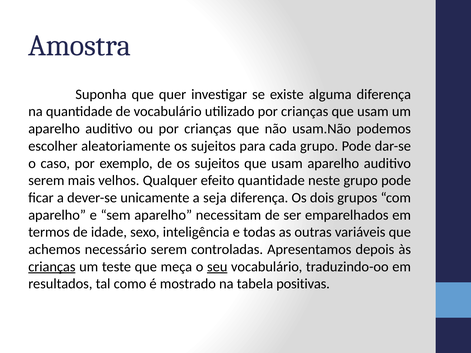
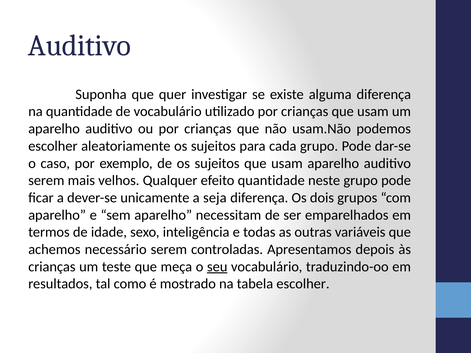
Amostra: Amostra -> Auditivo (79, 46)
crianças underline: present -> none (52, 267)
tabela positivas: positivas -> escolher (303, 284)
